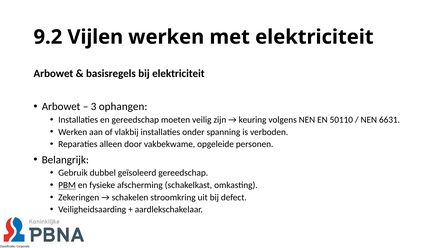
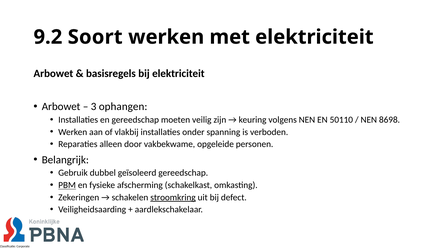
Vijlen: Vijlen -> Soort (95, 37)
6631: 6631 -> 8698 (390, 120)
stroomkring underline: none -> present (173, 197)
